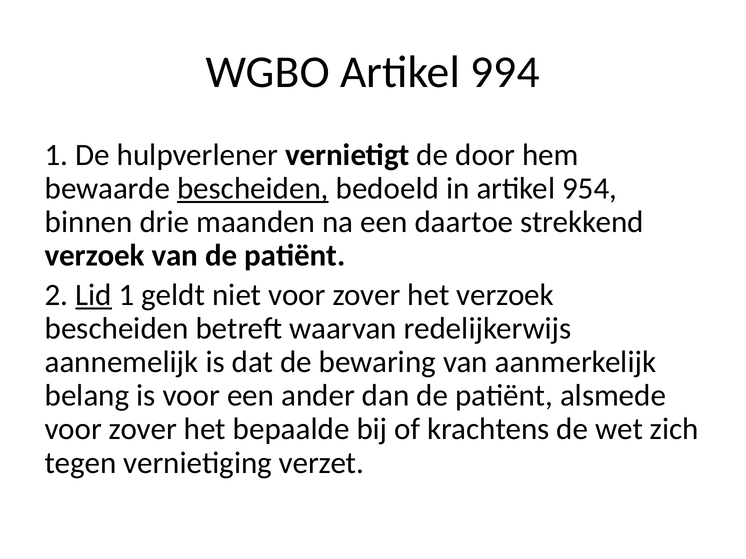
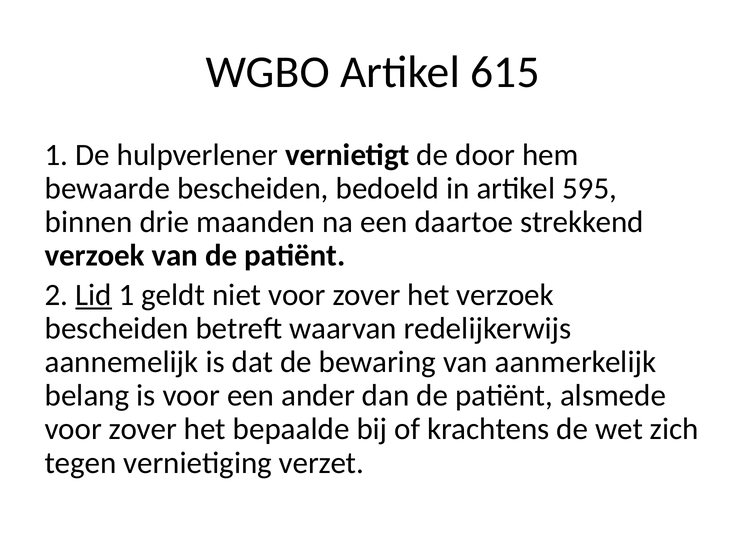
994: 994 -> 615 (505, 72)
bescheiden underline: present -> none (253, 189)
954: 954 -> 595 (590, 189)
